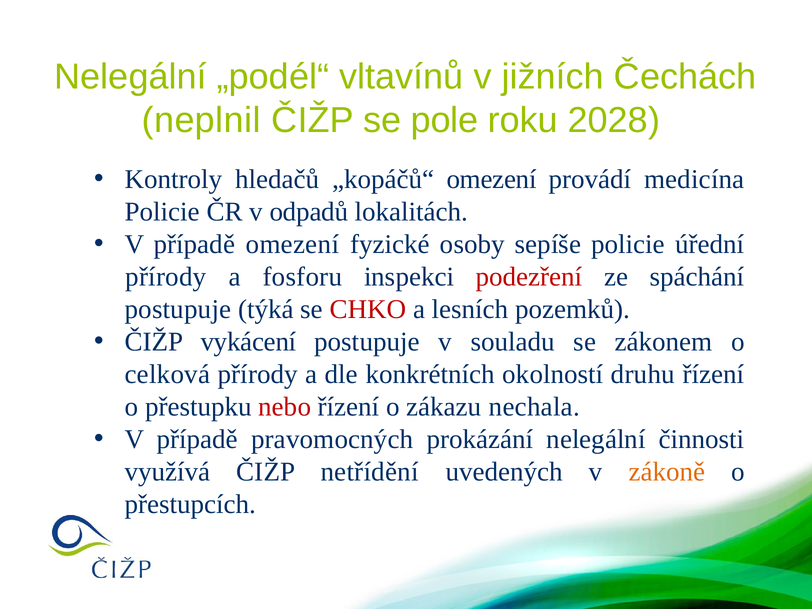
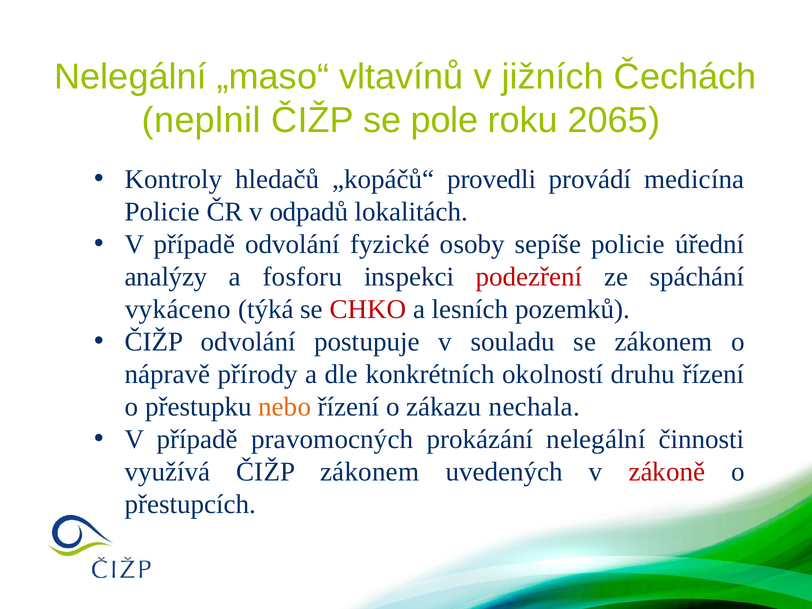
„podél“: „podél“ -> „maso“ (273, 77)
2028: 2028 -> 2065 (614, 120)
„kopáčů“ omezení: omezení -> provedli (492, 180)
případě omezení: omezení -> odvolání (293, 244)
přírody: přírody -> analýzy (166, 277)
postupuje: postupuje -> vykáceno (178, 309)
ČIŽP vykácení: vykácení -> odvolání (248, 342)
celková: celková -> nápravě (168, 374)
nebo colour: red -> orange (285, 407)
ČIŽP netřídění: netřídění -> zákonem (370, 472)
zákoně colour: orange -> red (667, 472)
